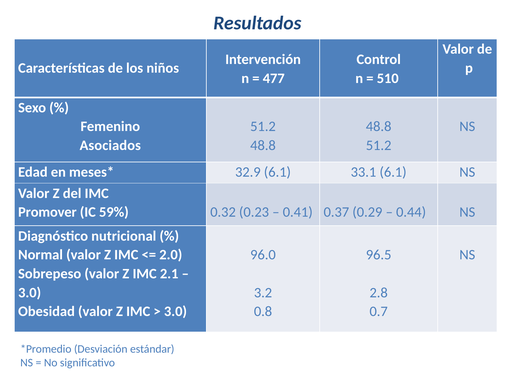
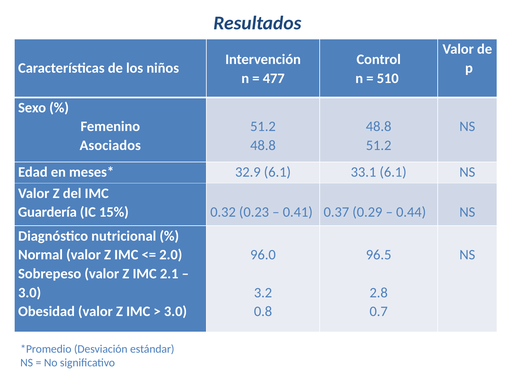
Promover: Promover -> Guardería (47, 212)
59%: 59% -> 15% (114, 212)
